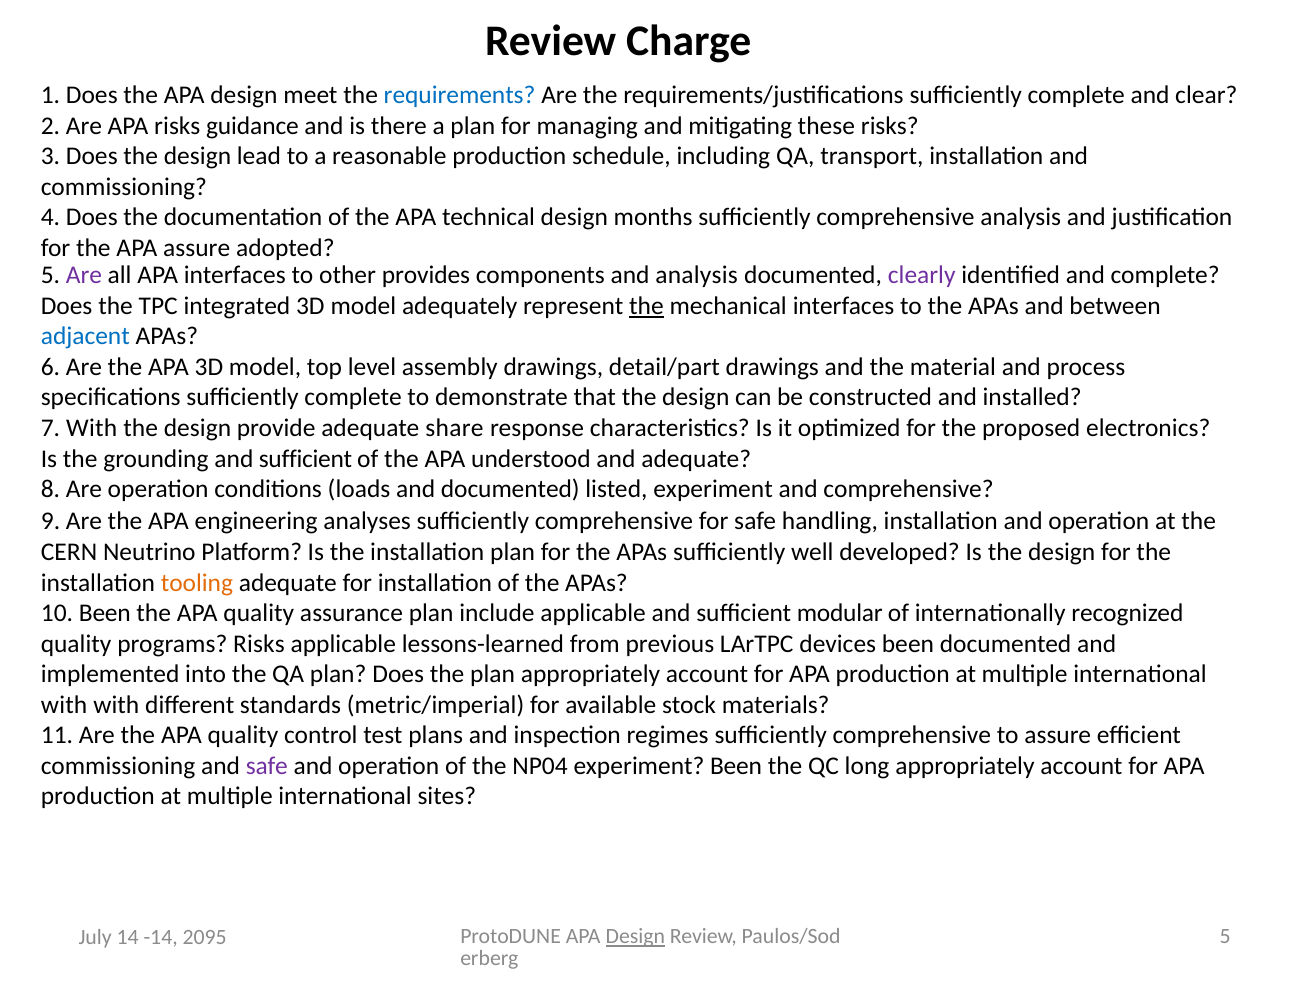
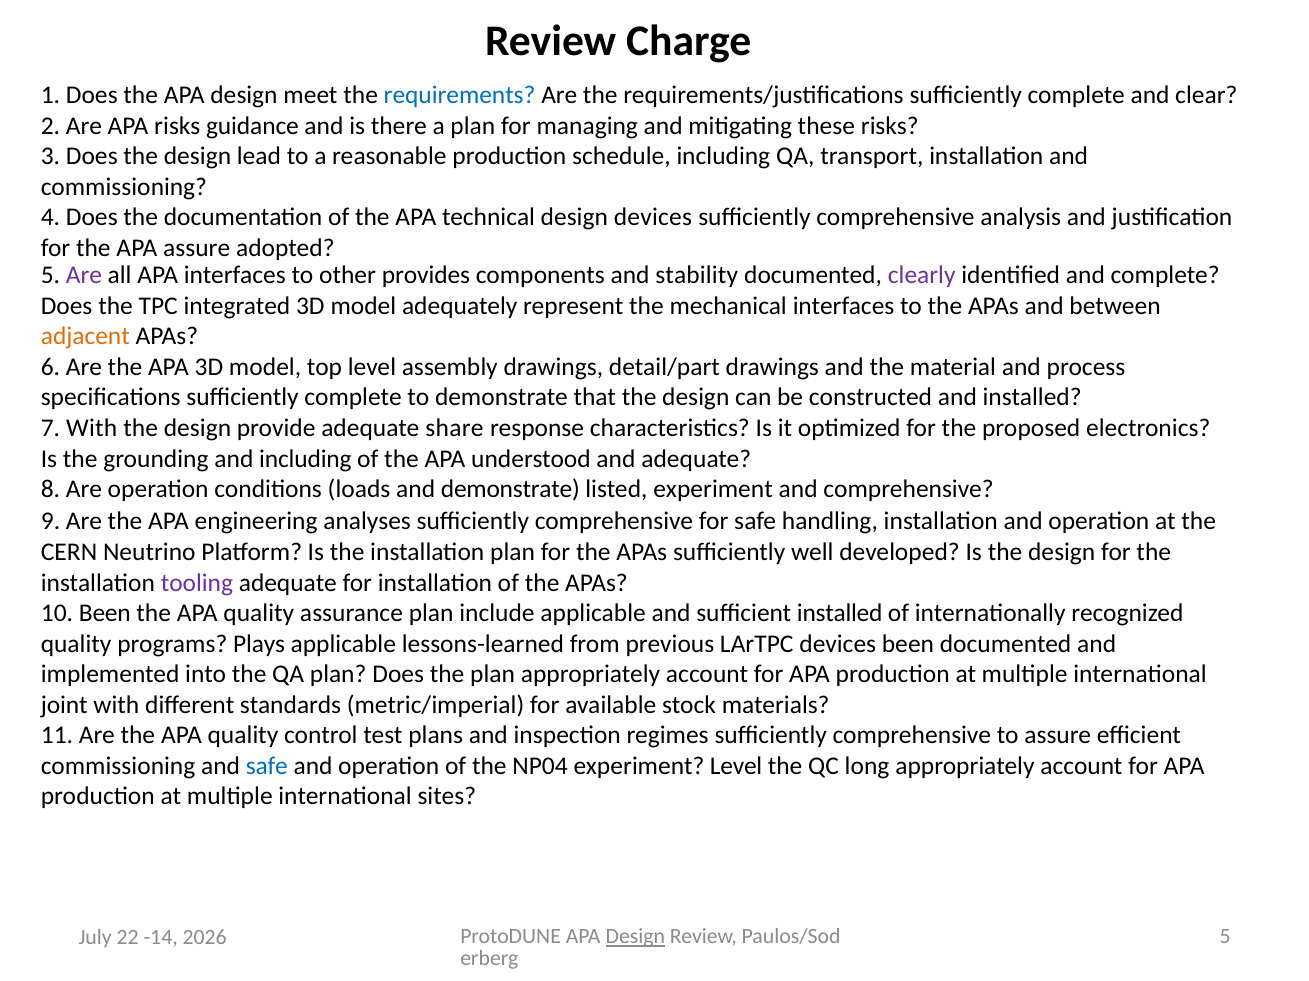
design months: months -> devices (653, 217)
and analysis: analysis -> stability (697, 276)
the underline: present -> none (646, 306)
adjacent colour: blue -> orange (85, 337)
grounding and sufficient: sufficient -> including (305, 459)
and documented: documented -> demonstrate (510, 490)
tooling colour: orange -> purple (197, 583)
sufficient modular: modular -> installed (840, 614)
programs Risks: Risks -> Plays (259, 644)
with: with -> joint (64, 705)
safe colour: purple -> blue (267, 766)
experiment Been: Been -> Level (736, 766)
14: 14 -> 22 (128, 938)
2095: 2095 -> 2026 (205, 938)
